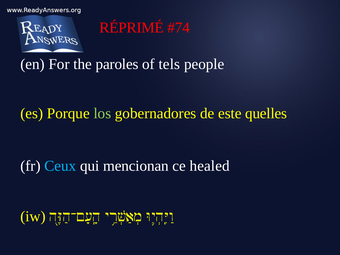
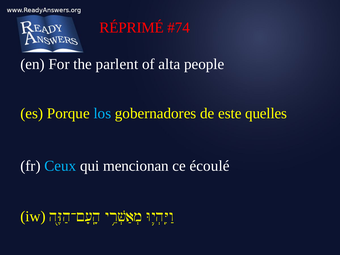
paroles: paroles -> parlent (117, 64)
tels: tels -> alta (169, 64)
los colour: light green -> light blue (102, 113)
healed: healed -> écoulé (210, 166)
